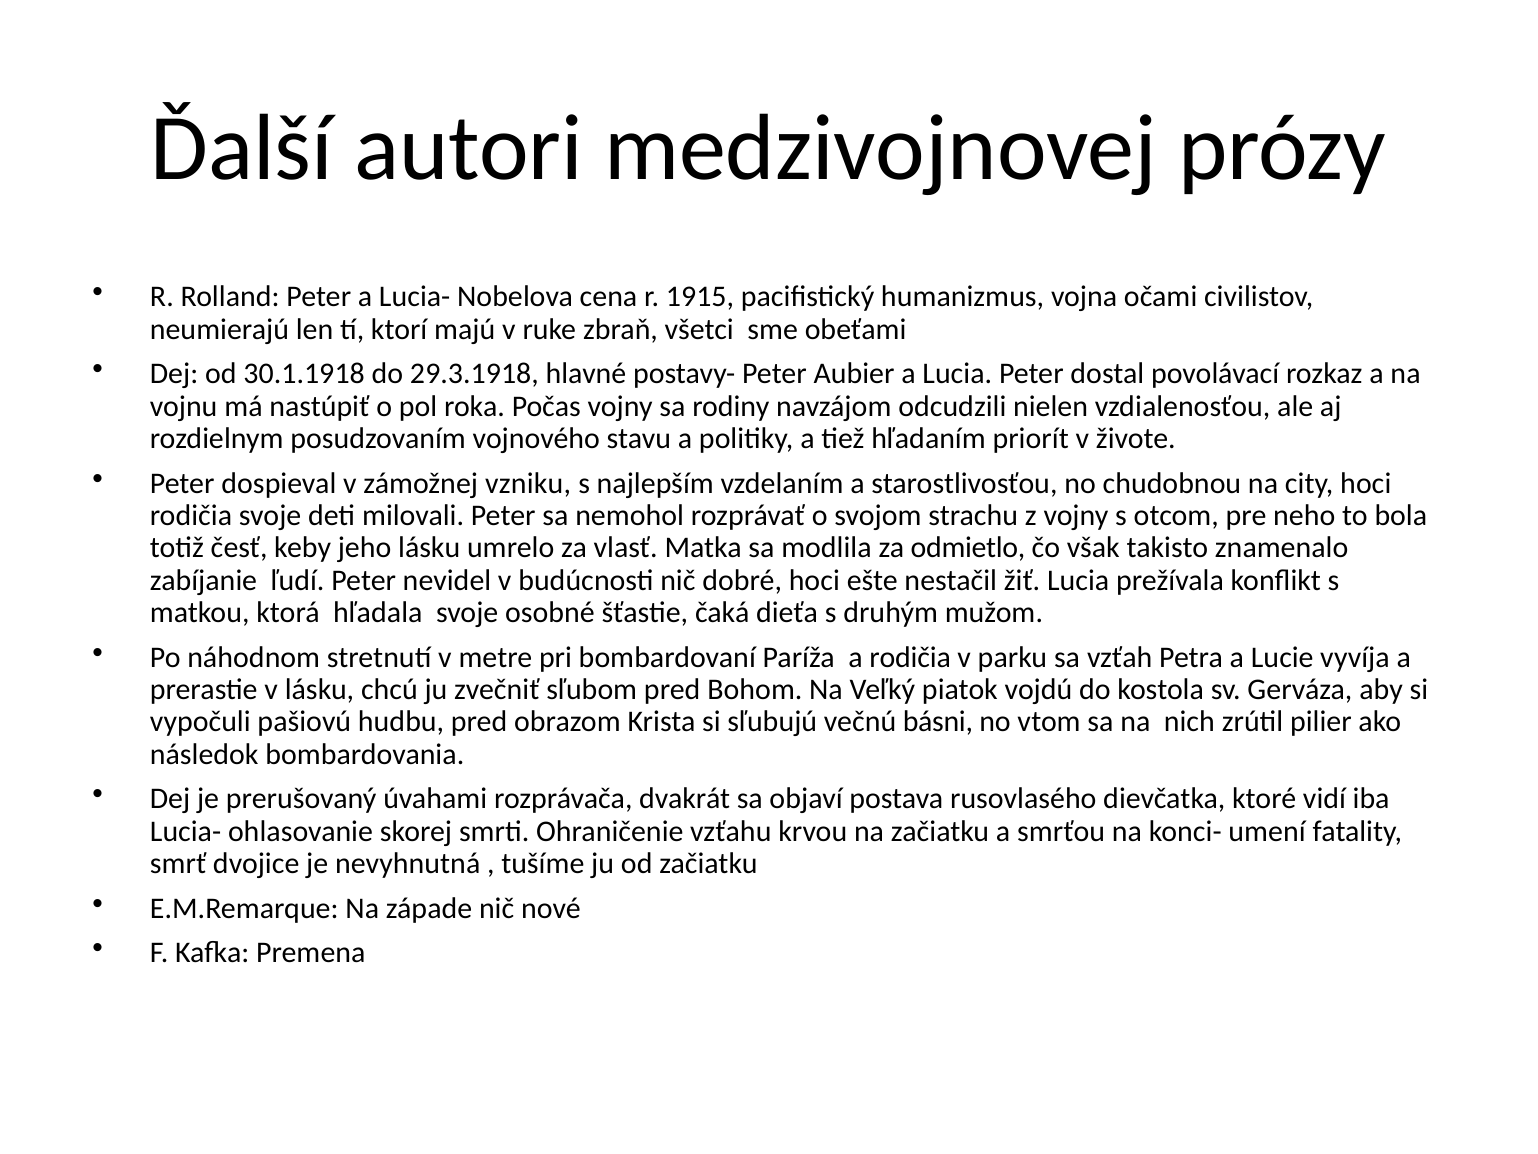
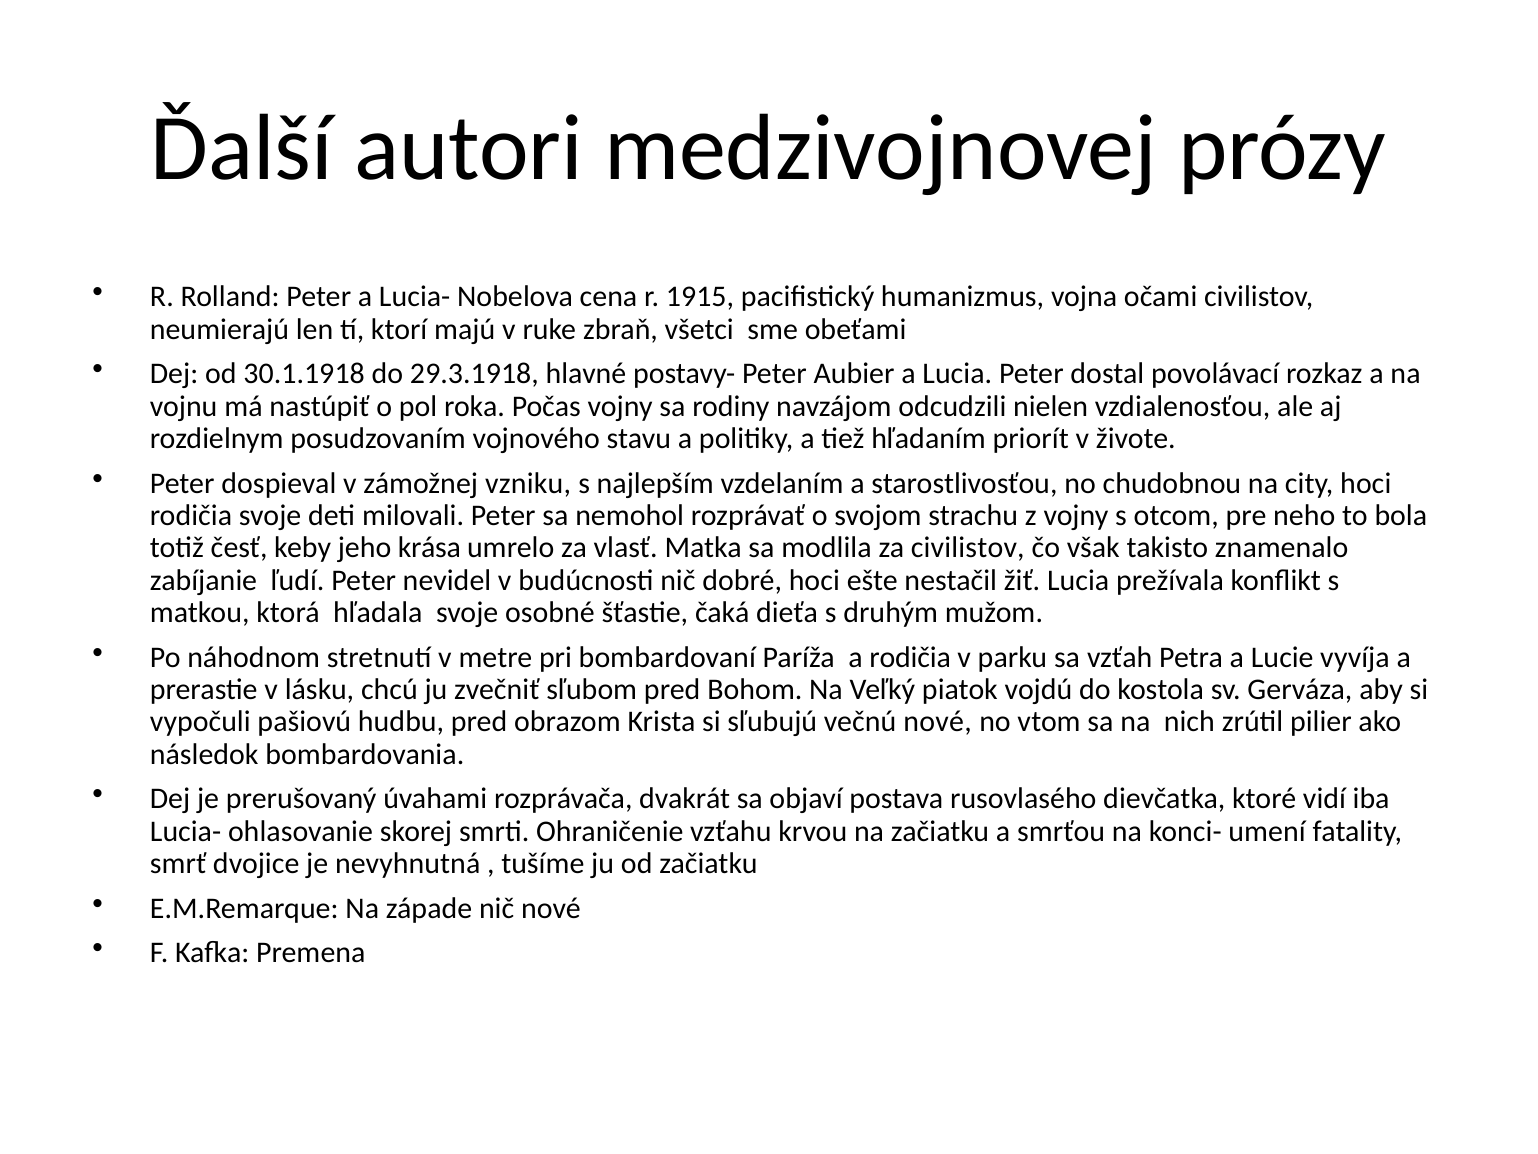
jeho lásku: lásku -> krása (429, 548)
za odmietlo: odmietlo -> civilistov (968, 548)
večnú básni: básni -> nové (938, 722)
